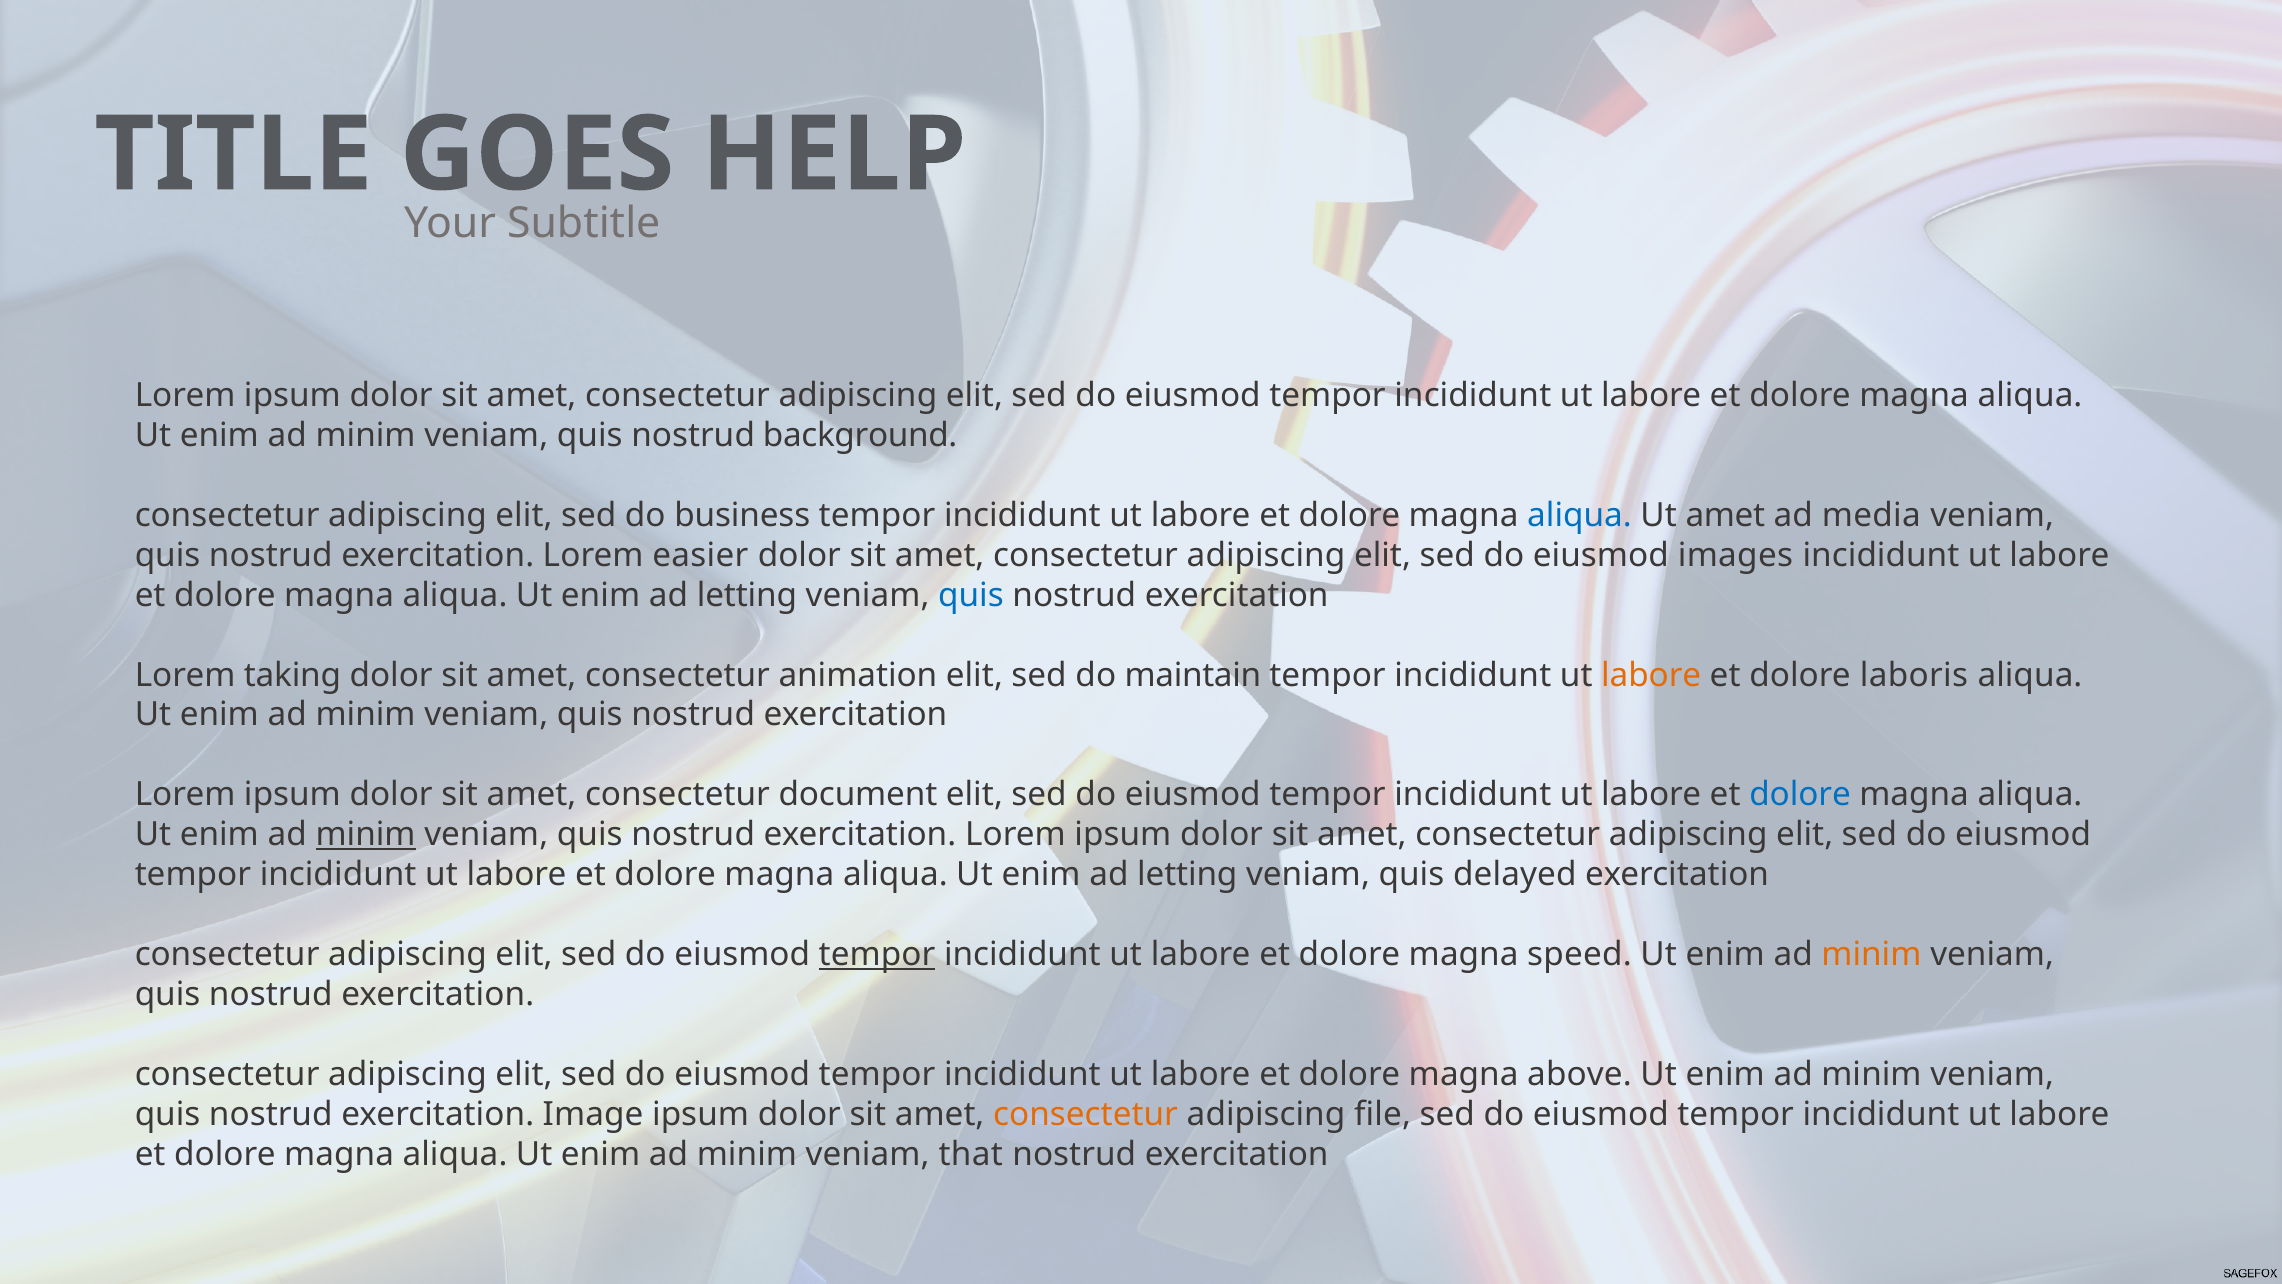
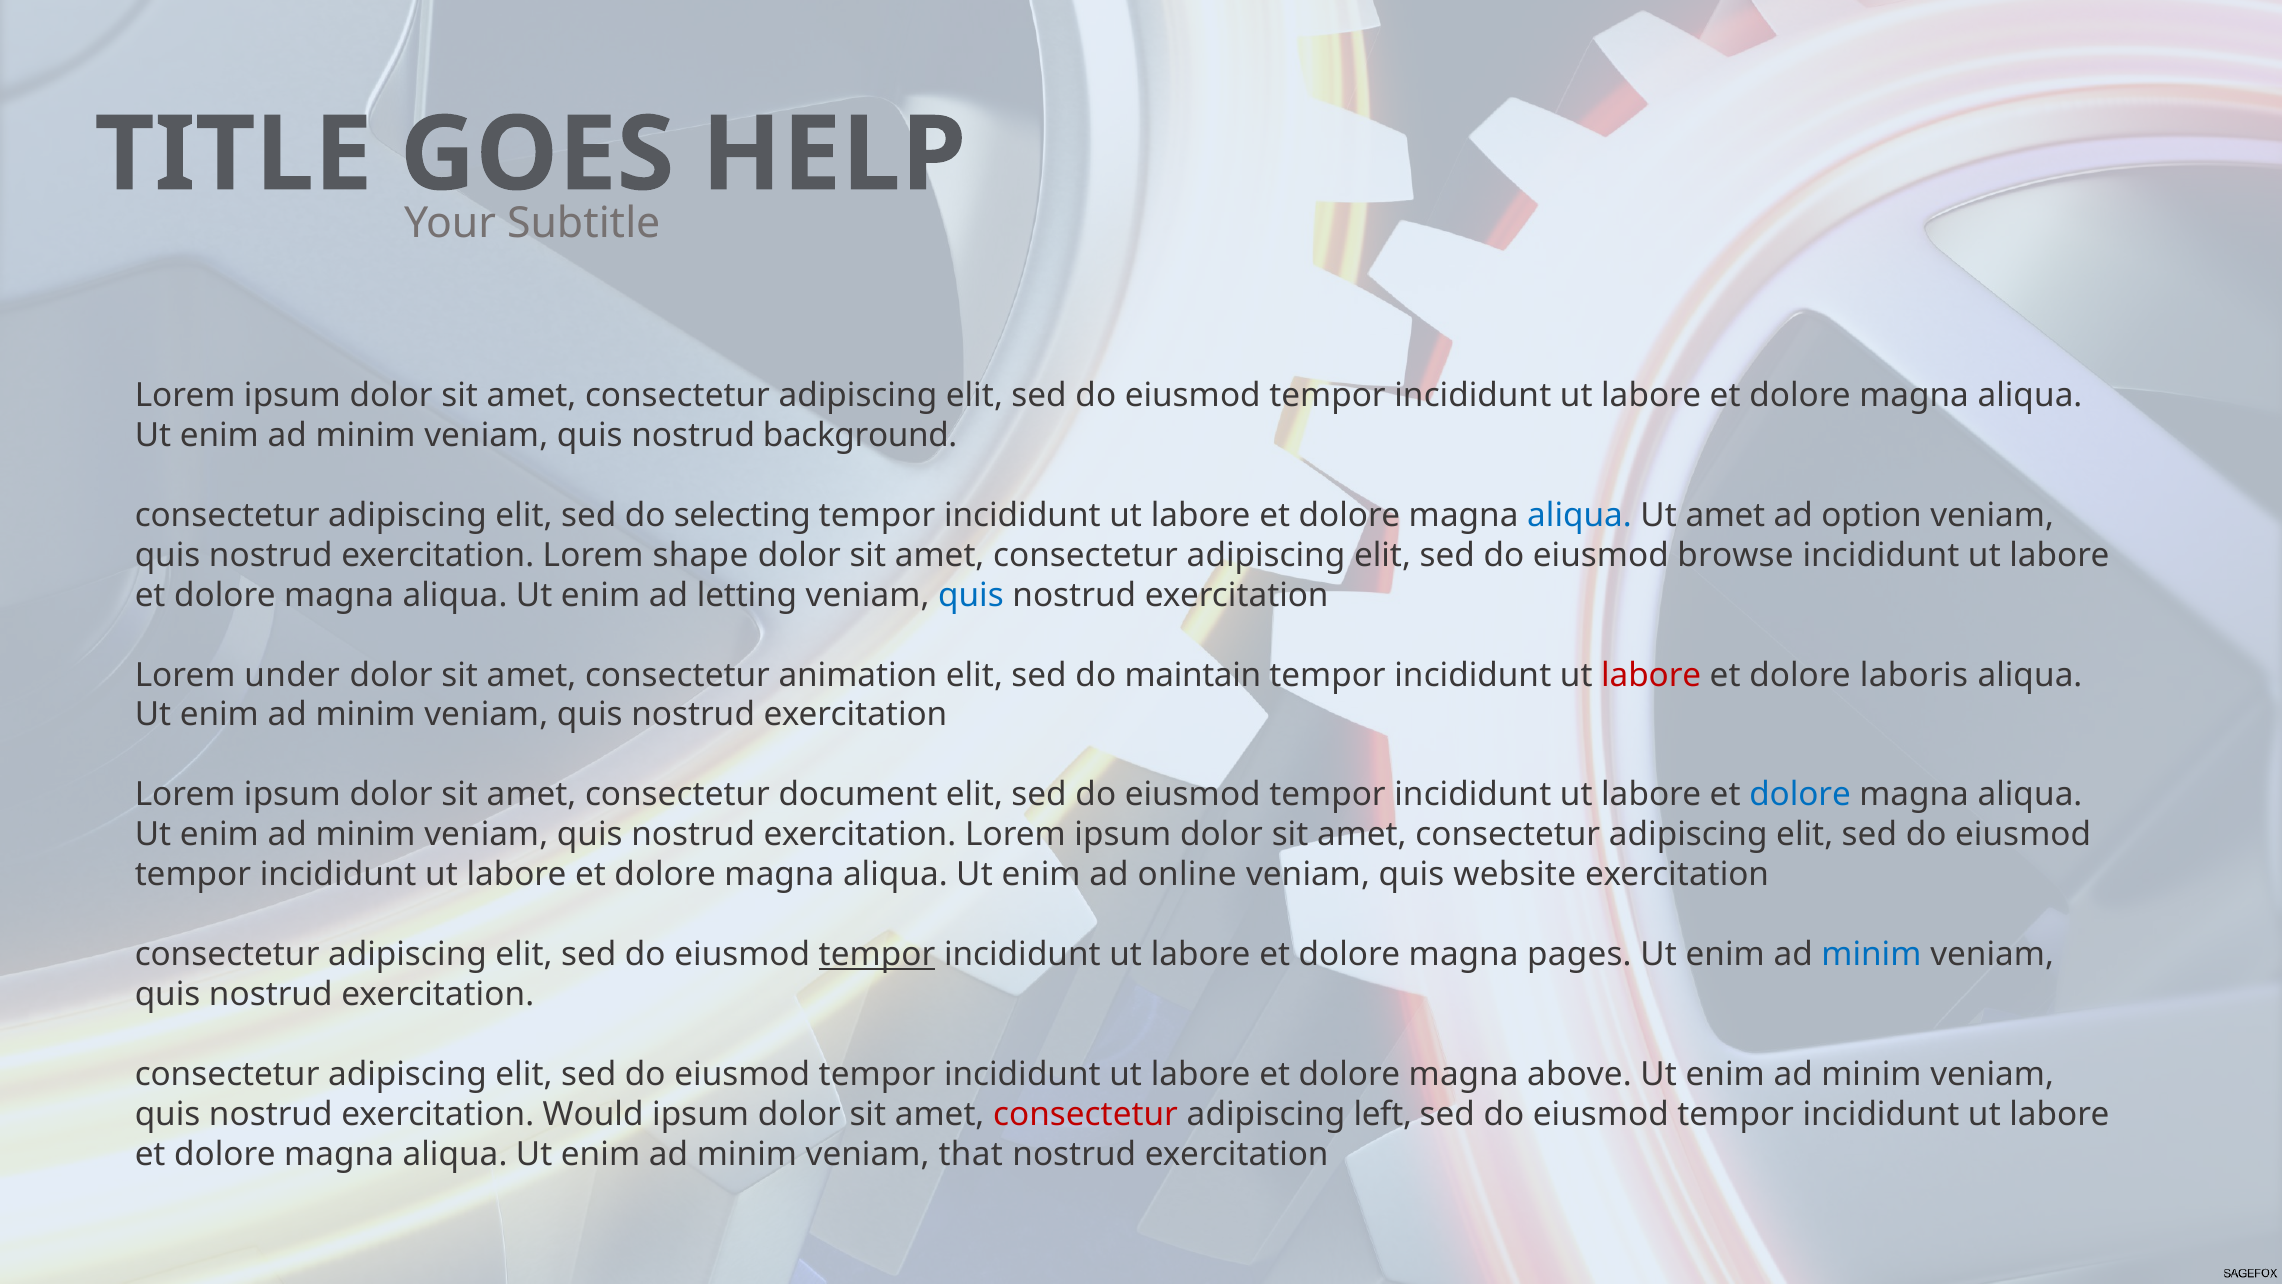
business: business -> selecting (742, 515)
media: media -> option (1872, 515)
easier: easier -> shape (700, 555)
images: images -> browse (1736, 555)
taking: taking -> under (292, 675)
labore colour: orange -> red (1651, 675)
minim underline: present -> none (366, 835)
letting: letting -> online (1187, 875)
delayed: delayed -> website (1515, 875)
speed: speed -> pages (1579, 955)
minim colour: orange -> blue (1871, 955)
Image: Image -> Would (593, 1114)
consectetur colour: orange -> red (1086, 1114)
file: file -> left (1383, 1114)
